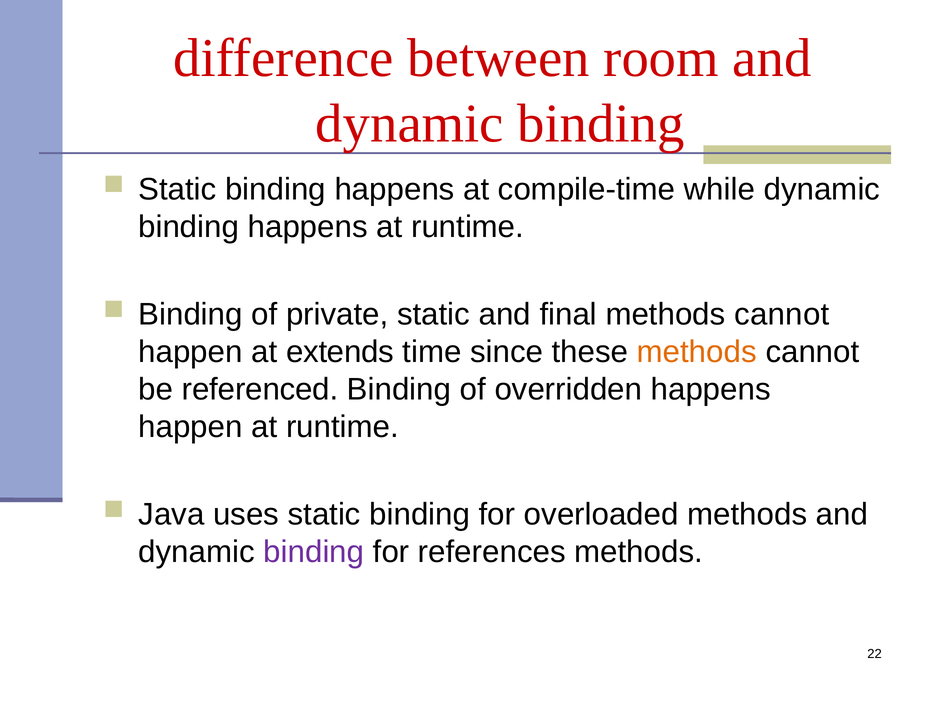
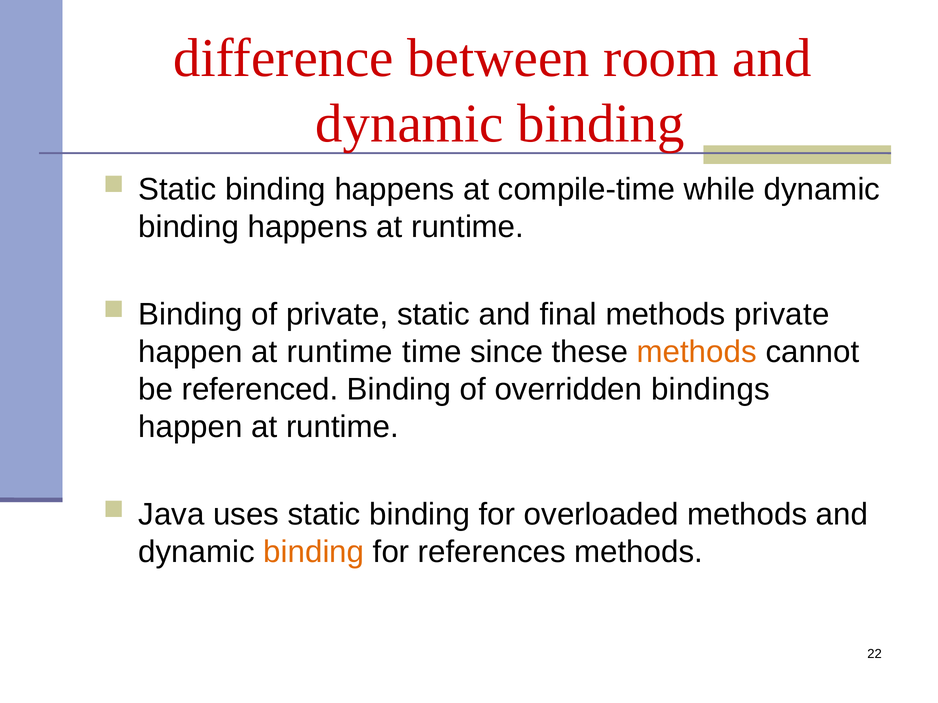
final methods cannot: cannot -> private (782, 315)
extends: extends -> runtime (340, 352)
overridden happens: happens -> bindings (711, 390)
binding colour: purple -> orange (314, 552)
